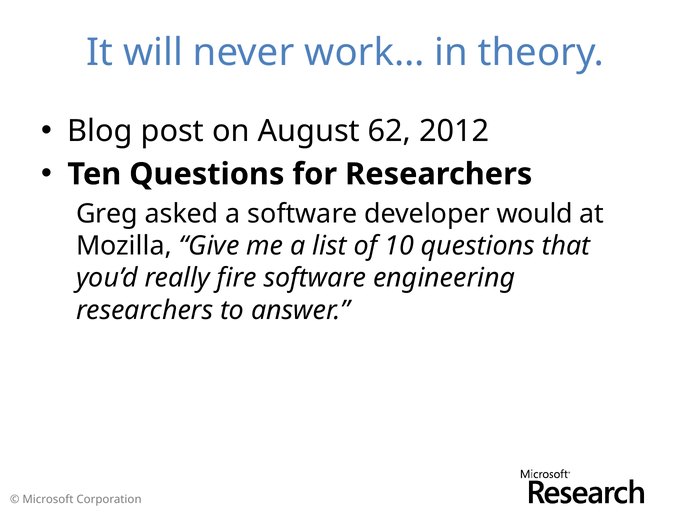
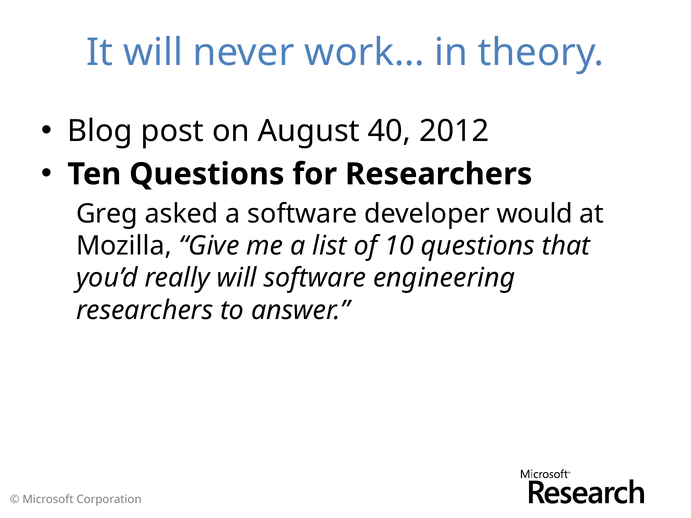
62: 62 -> 40 (389, 131)
really fire: fire -> will (237, 278)
